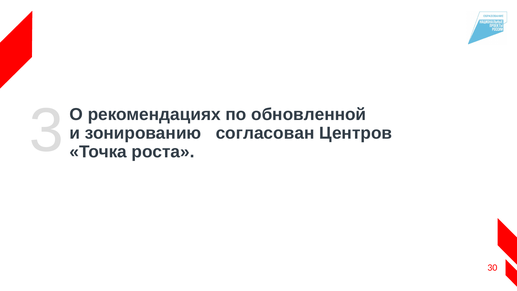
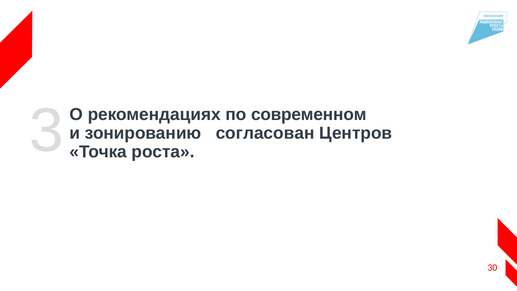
обновленной: обновленной -> современном (309, 114)
